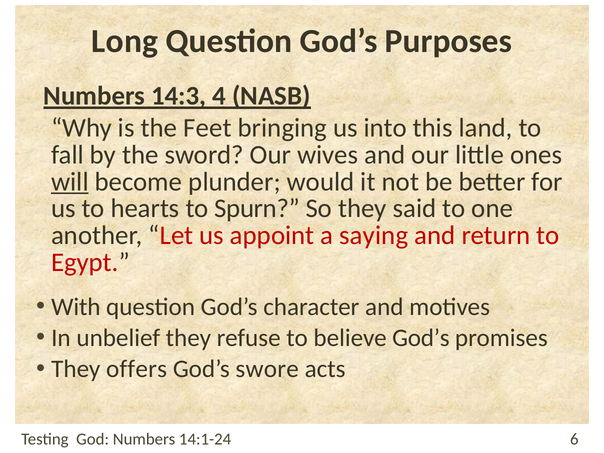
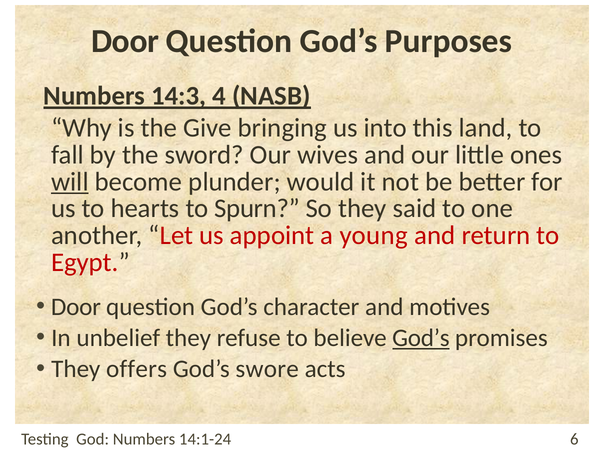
Long: Long -> Door (125, 41)
Feet: Feet -> Give (207, 128)
saying: saying -> young (374, 235)
With: With -> Door (76, 307)
God’s underline: none -> present (421, 338)
